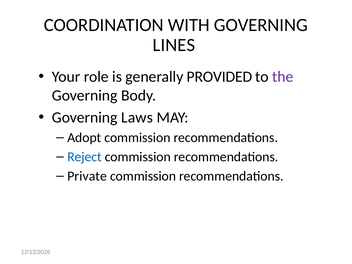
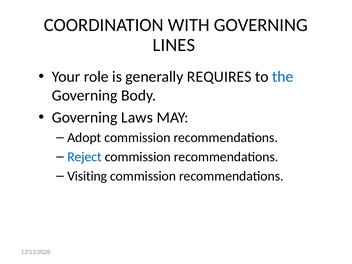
PROVIDED: PROVIDED -> REQUIRES (219, 77)
the colour: purple -> blue (283, 77)
Private: Private -> Visiting (87, 176)
